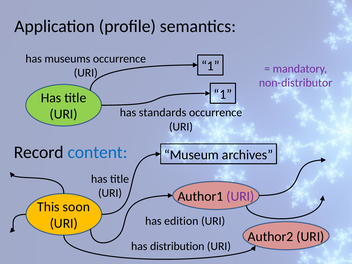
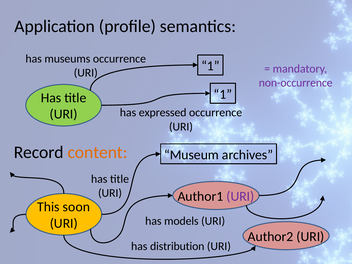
non-distributor: non-distributor -> non-occurrence (296, 83)
standards: standards -> expressed (163, 113)
content colour: blue -> orange (98, 152)
edition: edition -> models (181, 221)
